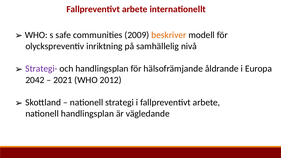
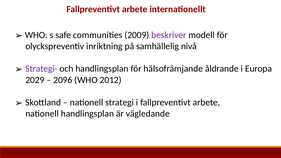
beskriver colour: orange -> purple (169, 35)
2042: 2042 -> 2029 (35, 80)
2021: 2021 -> 2096 (63, 80)
